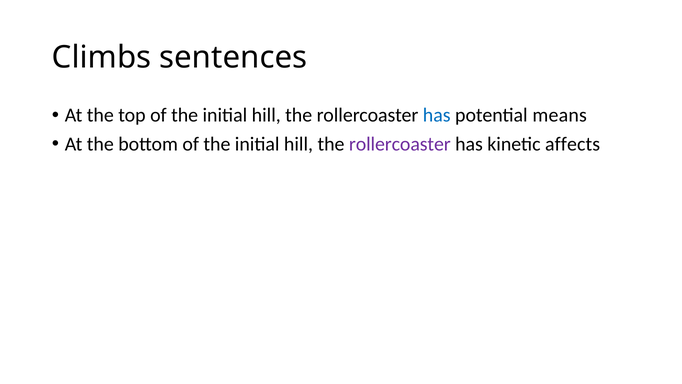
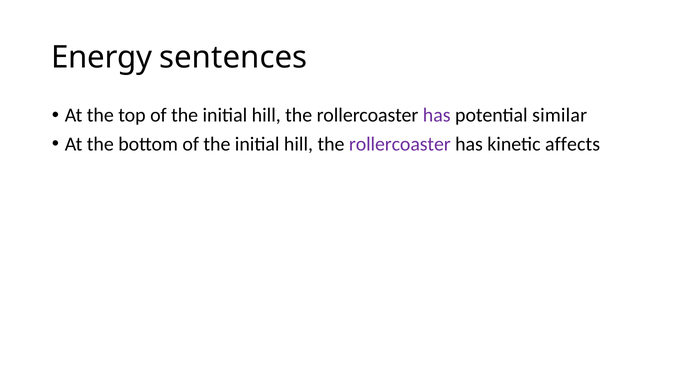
Climbs: Climbs -> Energy (102, 57)
has colour: blue -> purple (437, 115)
means: means -> similar (560, 115)
